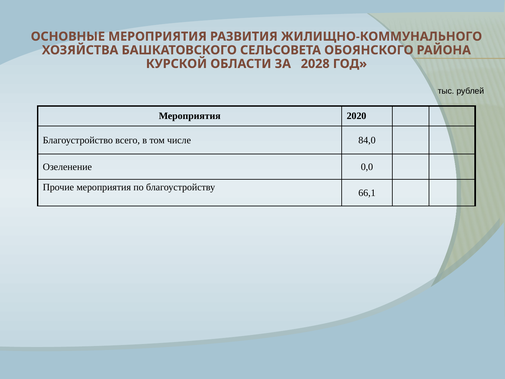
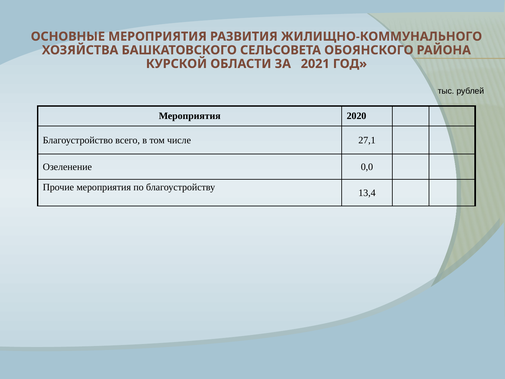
2028: 2028 -> 2021 (315, 64)
84,0: 84,0 -> 27,1 (367, 140)
66,1: 66,1 -> 13,4 (367, 193)
